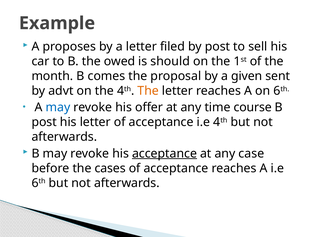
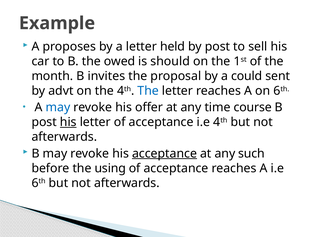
filed: filed -> held (173, 47)
comes: comes -> invites (106, 76)
given: given -> could (247, 76)
The colour: orange -> blue (148, 91)
his underline: none -> present (68, 122)
case: case -> such (252, 153)
cases: cases -> using (110, 168)
